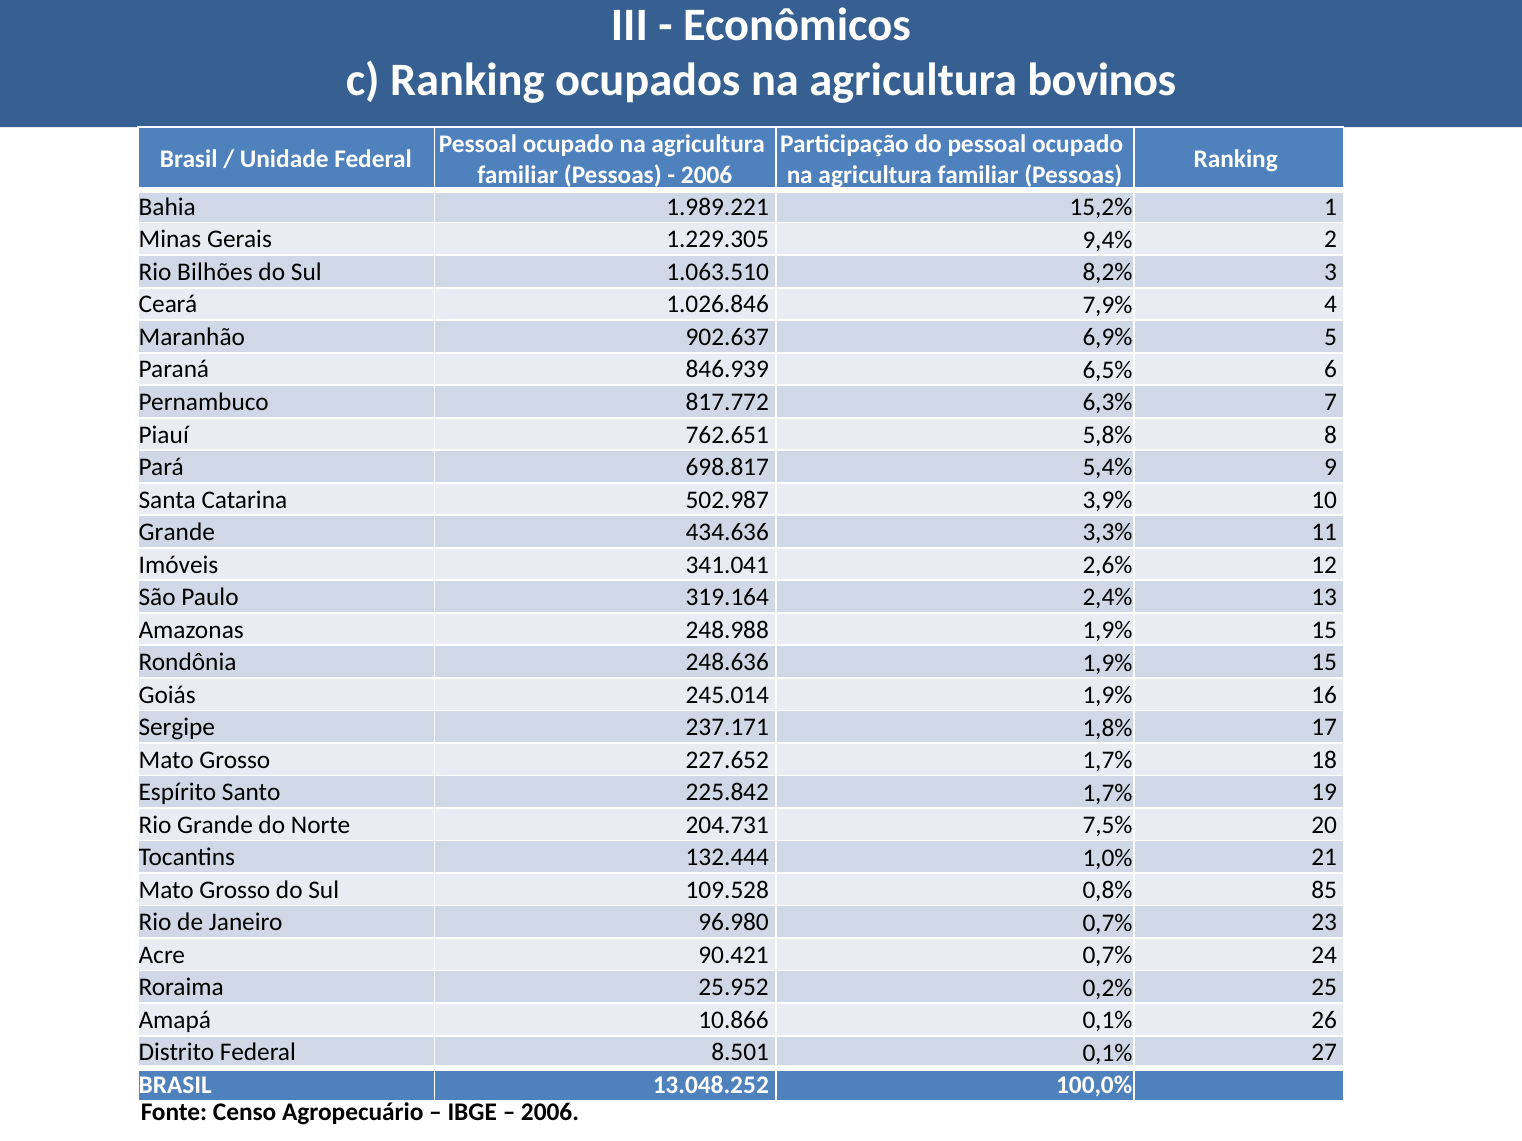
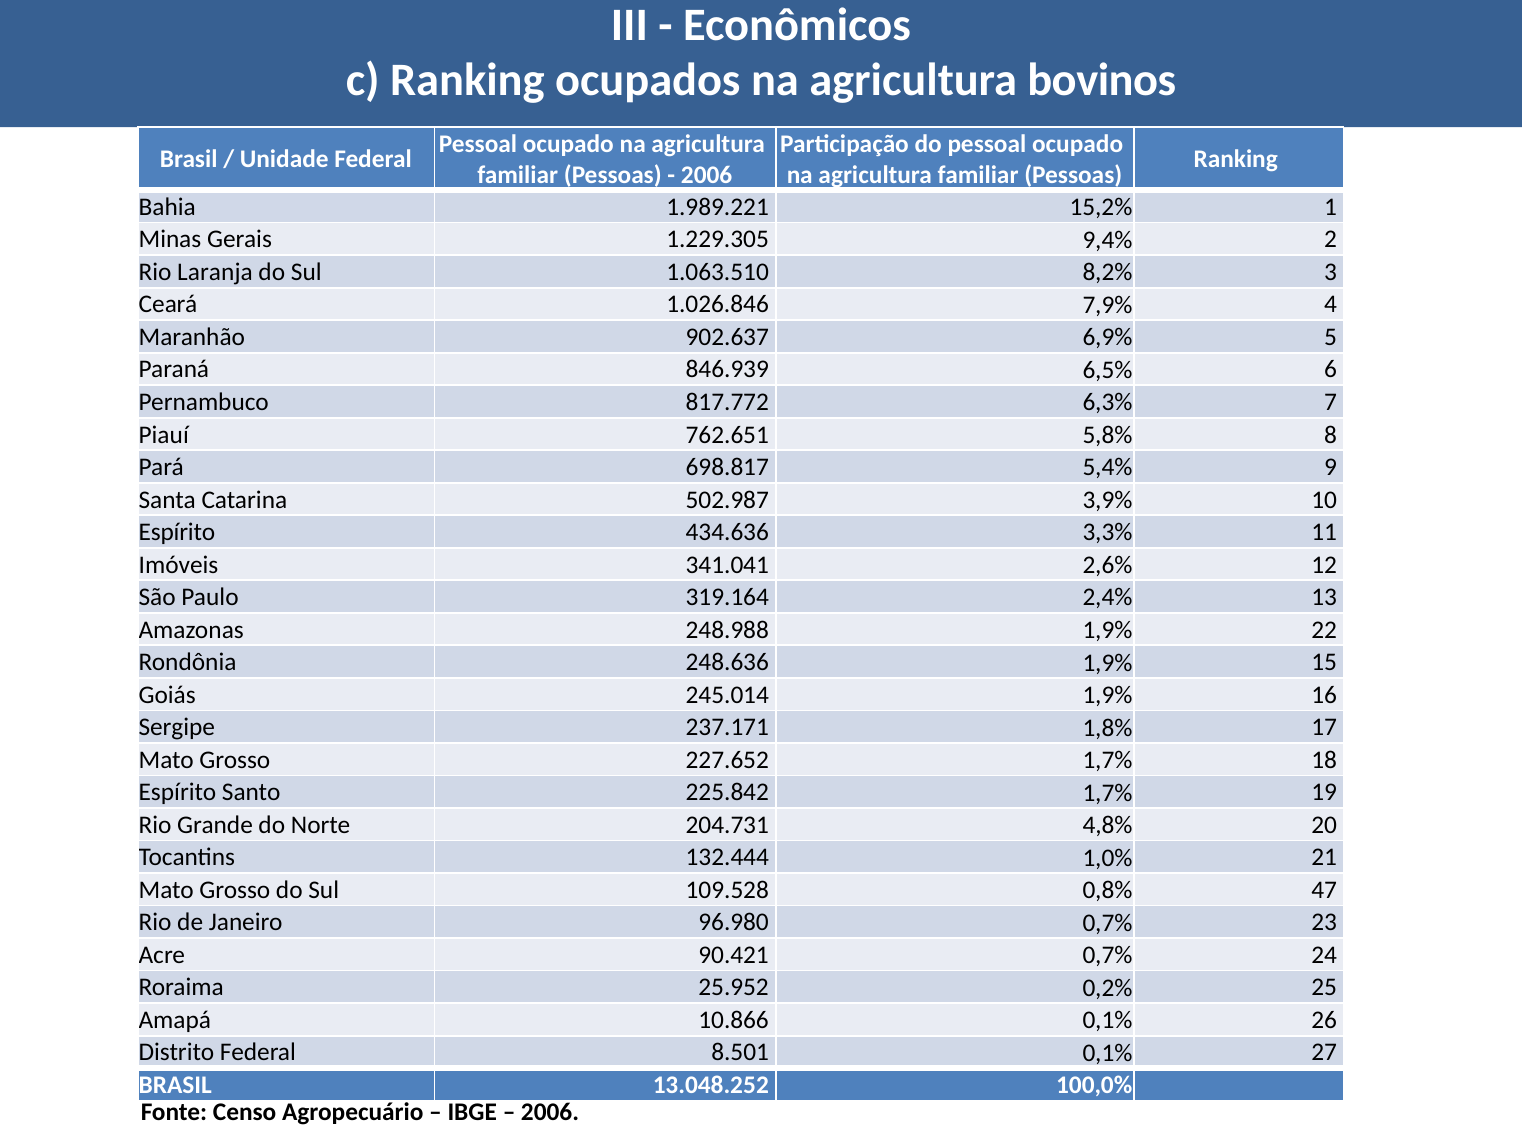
Bilhões: Bilhões -> Laranja (215, 272)
Grande: Grande -> Espírito (177, 532)
248.988 1,9% 15: 15 -> 22 (1324, 630)
7,5%: 7,5% -> 4,8% (1108, 826)
85: 85 -> 47 (1324, 890)
